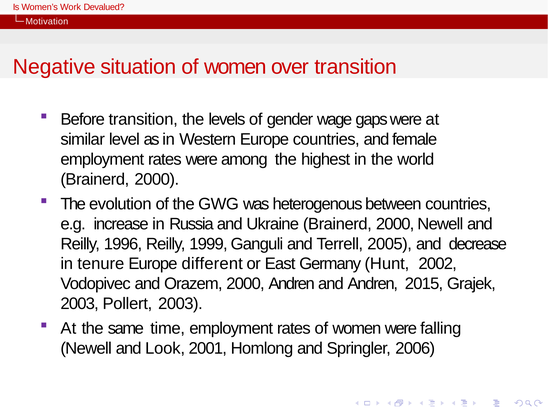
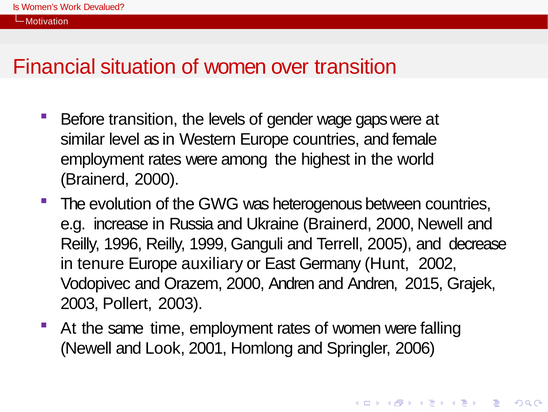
Negative: Negative -> Financial (54, 67)
different: different -> auxiliary (212, 263)
